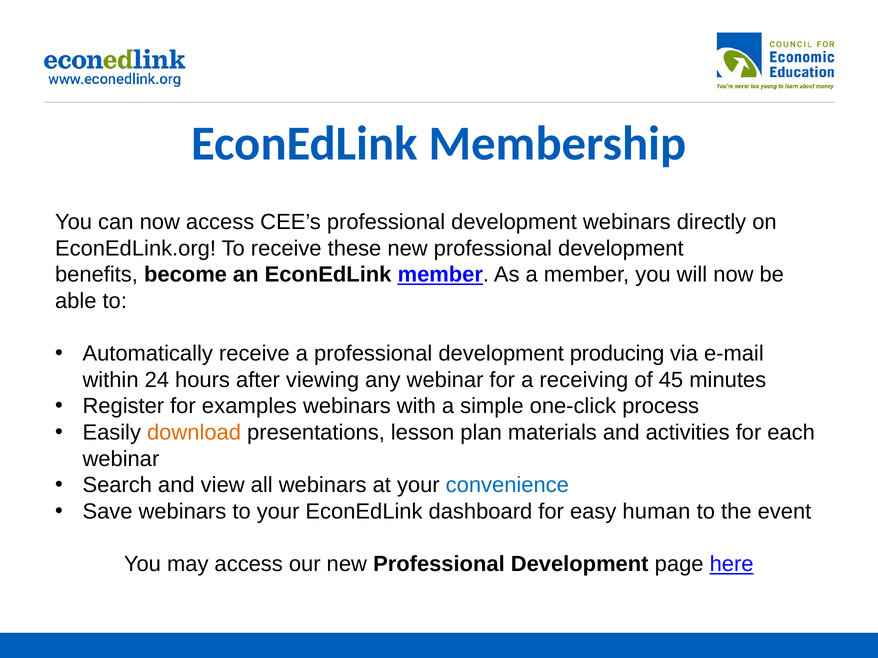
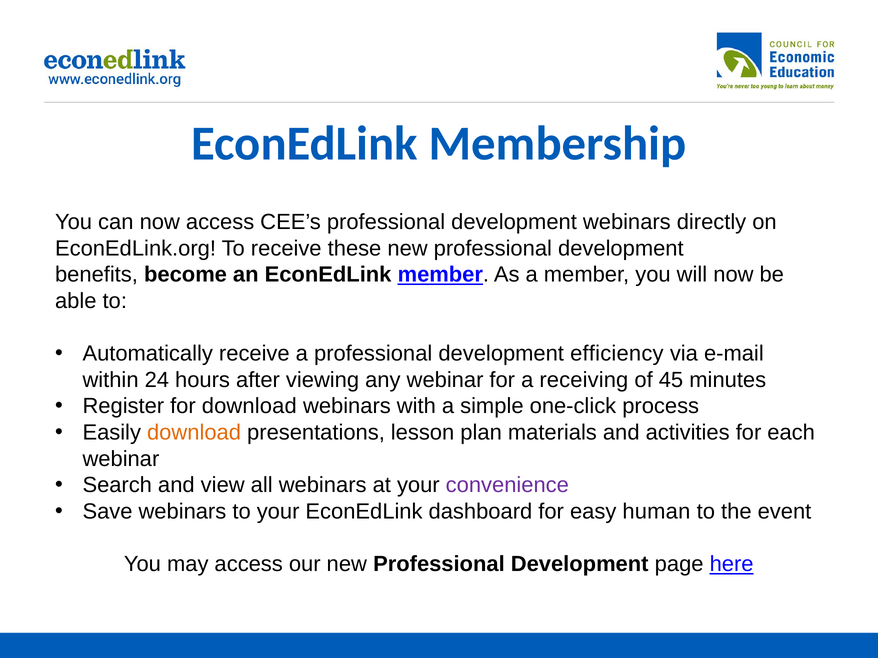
producing: producing -> efficiency (617, 354)
for examples: examples -> download (249, 407)
convenience colour: blue -> purple (507, 486)
